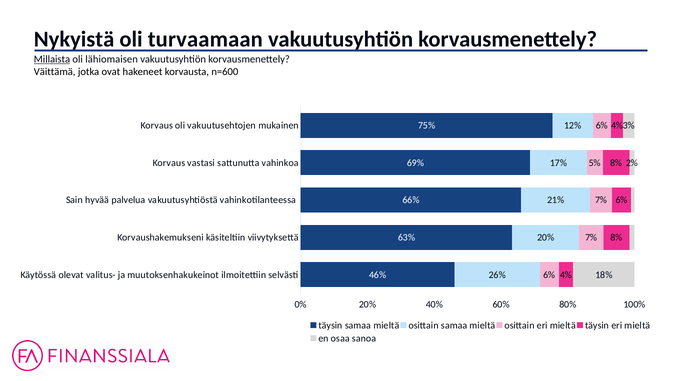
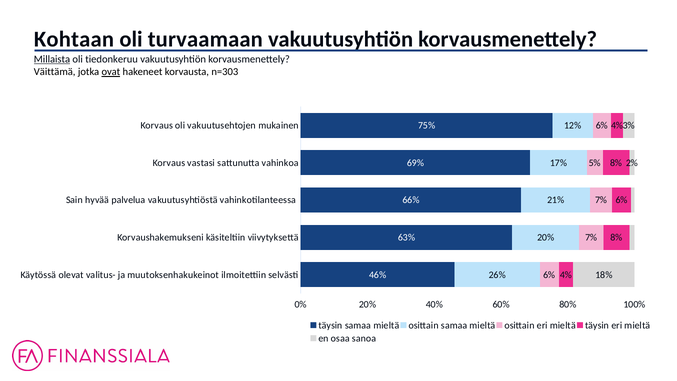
Nykyistä: Nykyistä -> Kohtaan (74, 39)
lähiomaisen: lähiomaisen -> tiedonkeruu (112, 59)
ovat underline: none -> present (111, 72)
n=600: n=600 -> n=303 (225, 72)
